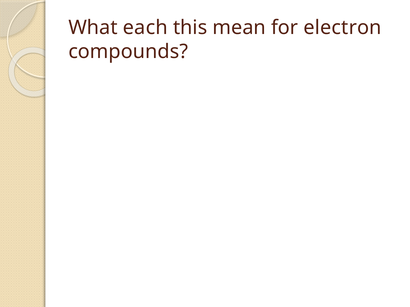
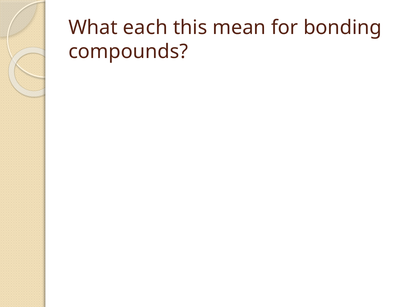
electron: electron -> bonding (343, 28)
